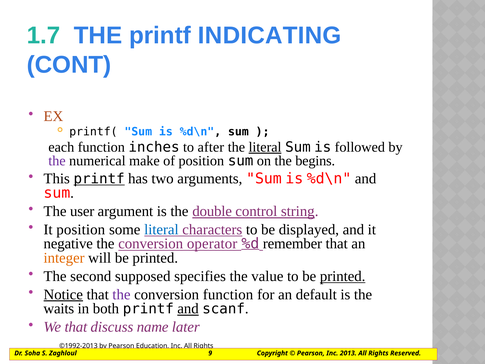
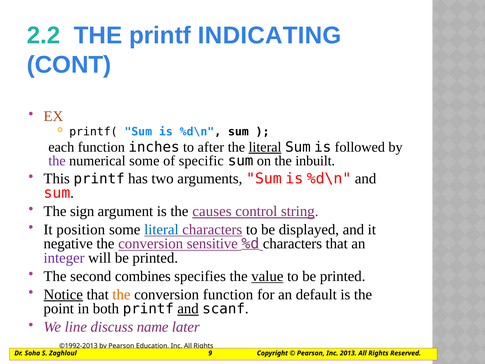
1.7: 1.7 -> 2.2 (44, 36)
numerical make: make -> some (144, 161)
of position: position -> specific (201, 161)
begins: begins -> inbuilt (315, 161)
printf underline: present -> none (99, 179)
user: user -> sign (82, 211)
double: double -> causes (212, 211)
operator: operator -> sensitive (212, 244)
%d remember: remember -> characters (292, 244)
integer colour: orange -> purple (64, 258)
supposed: supposed -> combines (143, 276)
value underline: none -> present (267, 276)
printed underline: present -> none (343, 276)
the colour: purple -> orange (121, 294)
waits: waits -> point (59, 309)
We that: that -> line (76, 327)
